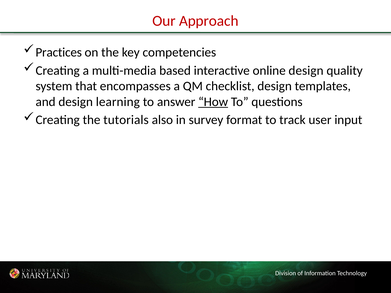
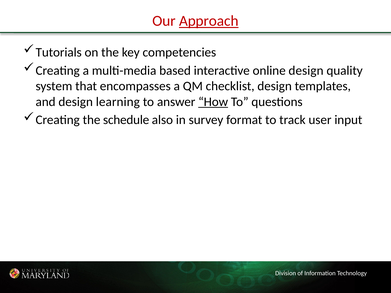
Approach underline: none -> present (209, 21)
Practices: Practices -> Tutorials (59, 52)
tutorials: tutorials -> schedule (126, 120)
